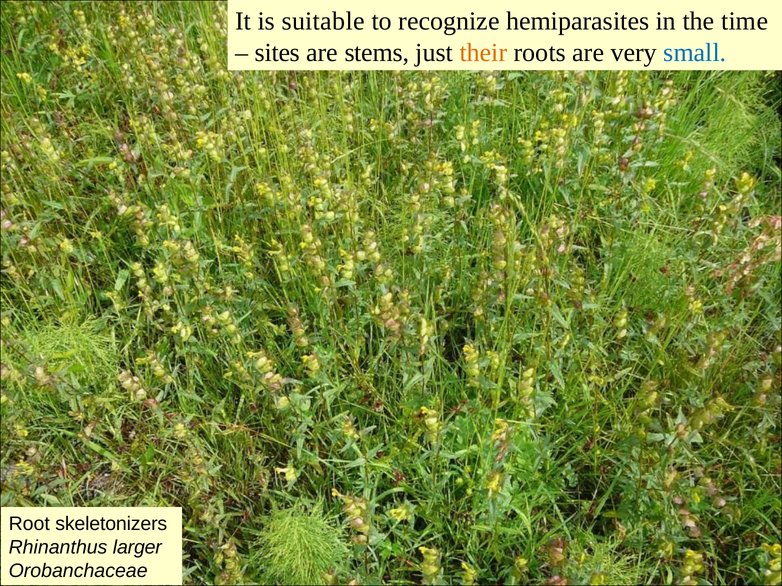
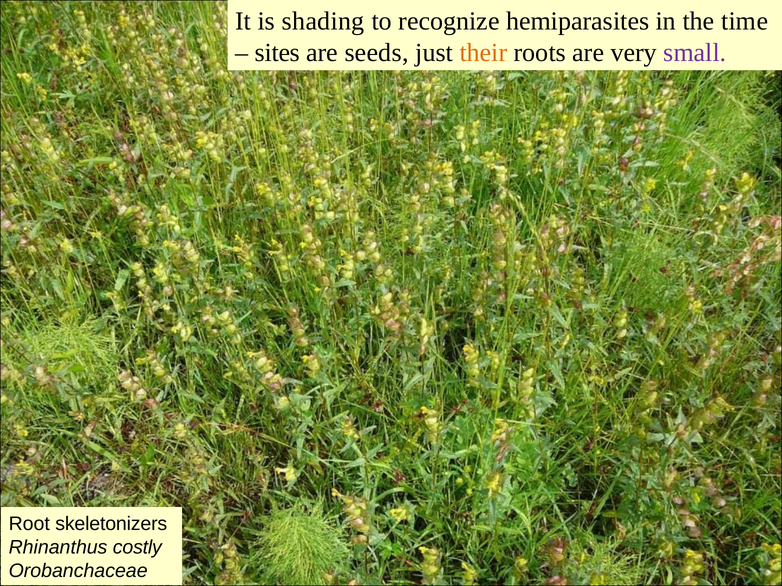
suitable: suitable -> shading (323, 21)
stems: stems -> seeds (377, 53)
small colour: blue -> purple (695, 53)
larger: larger -> costly (137, 548)
